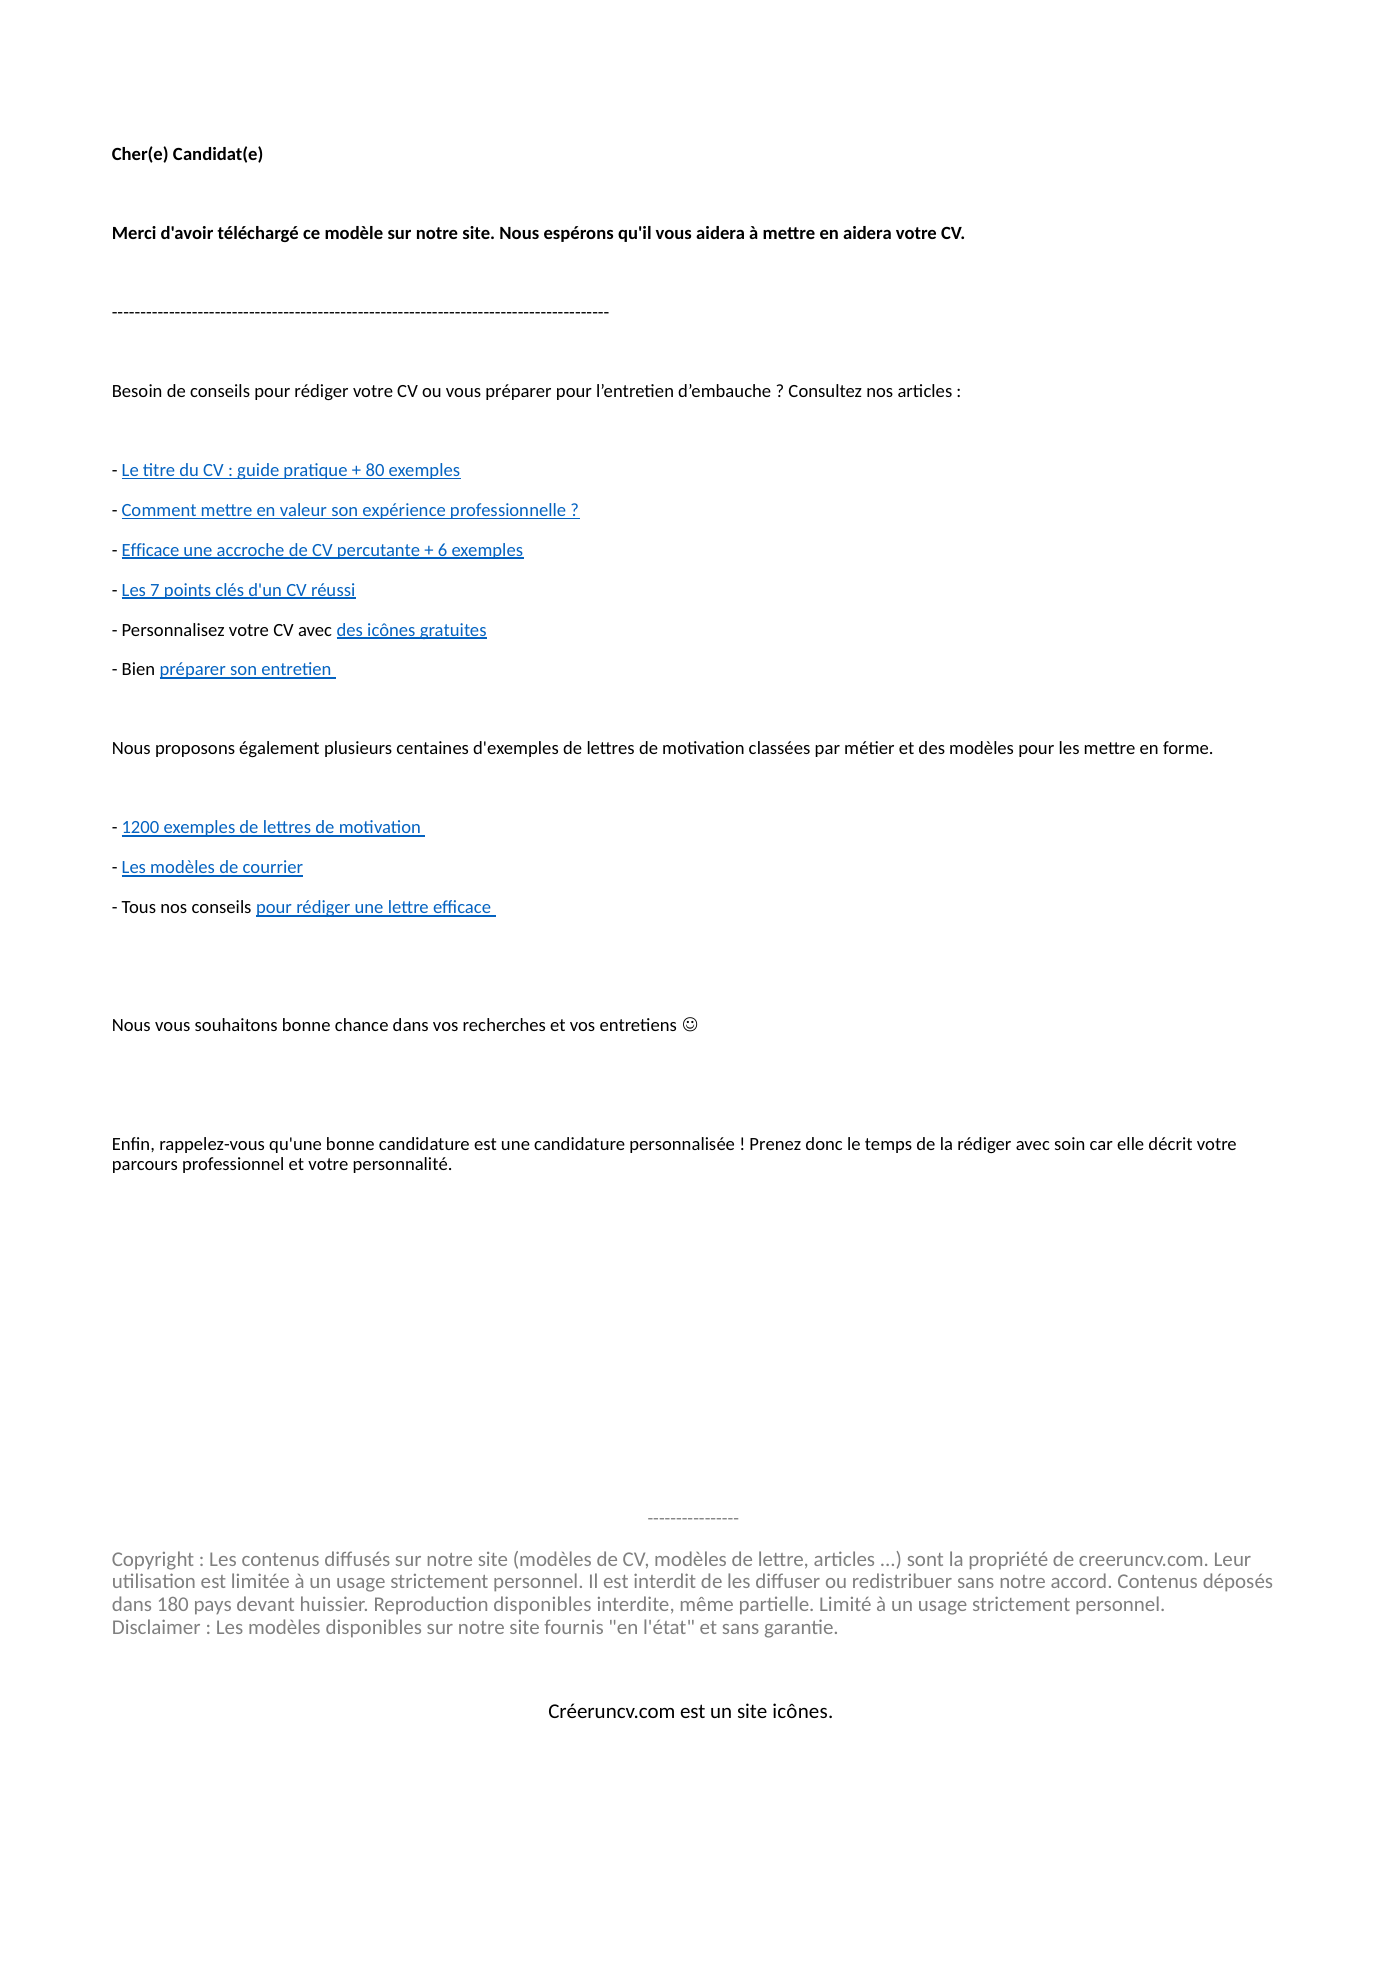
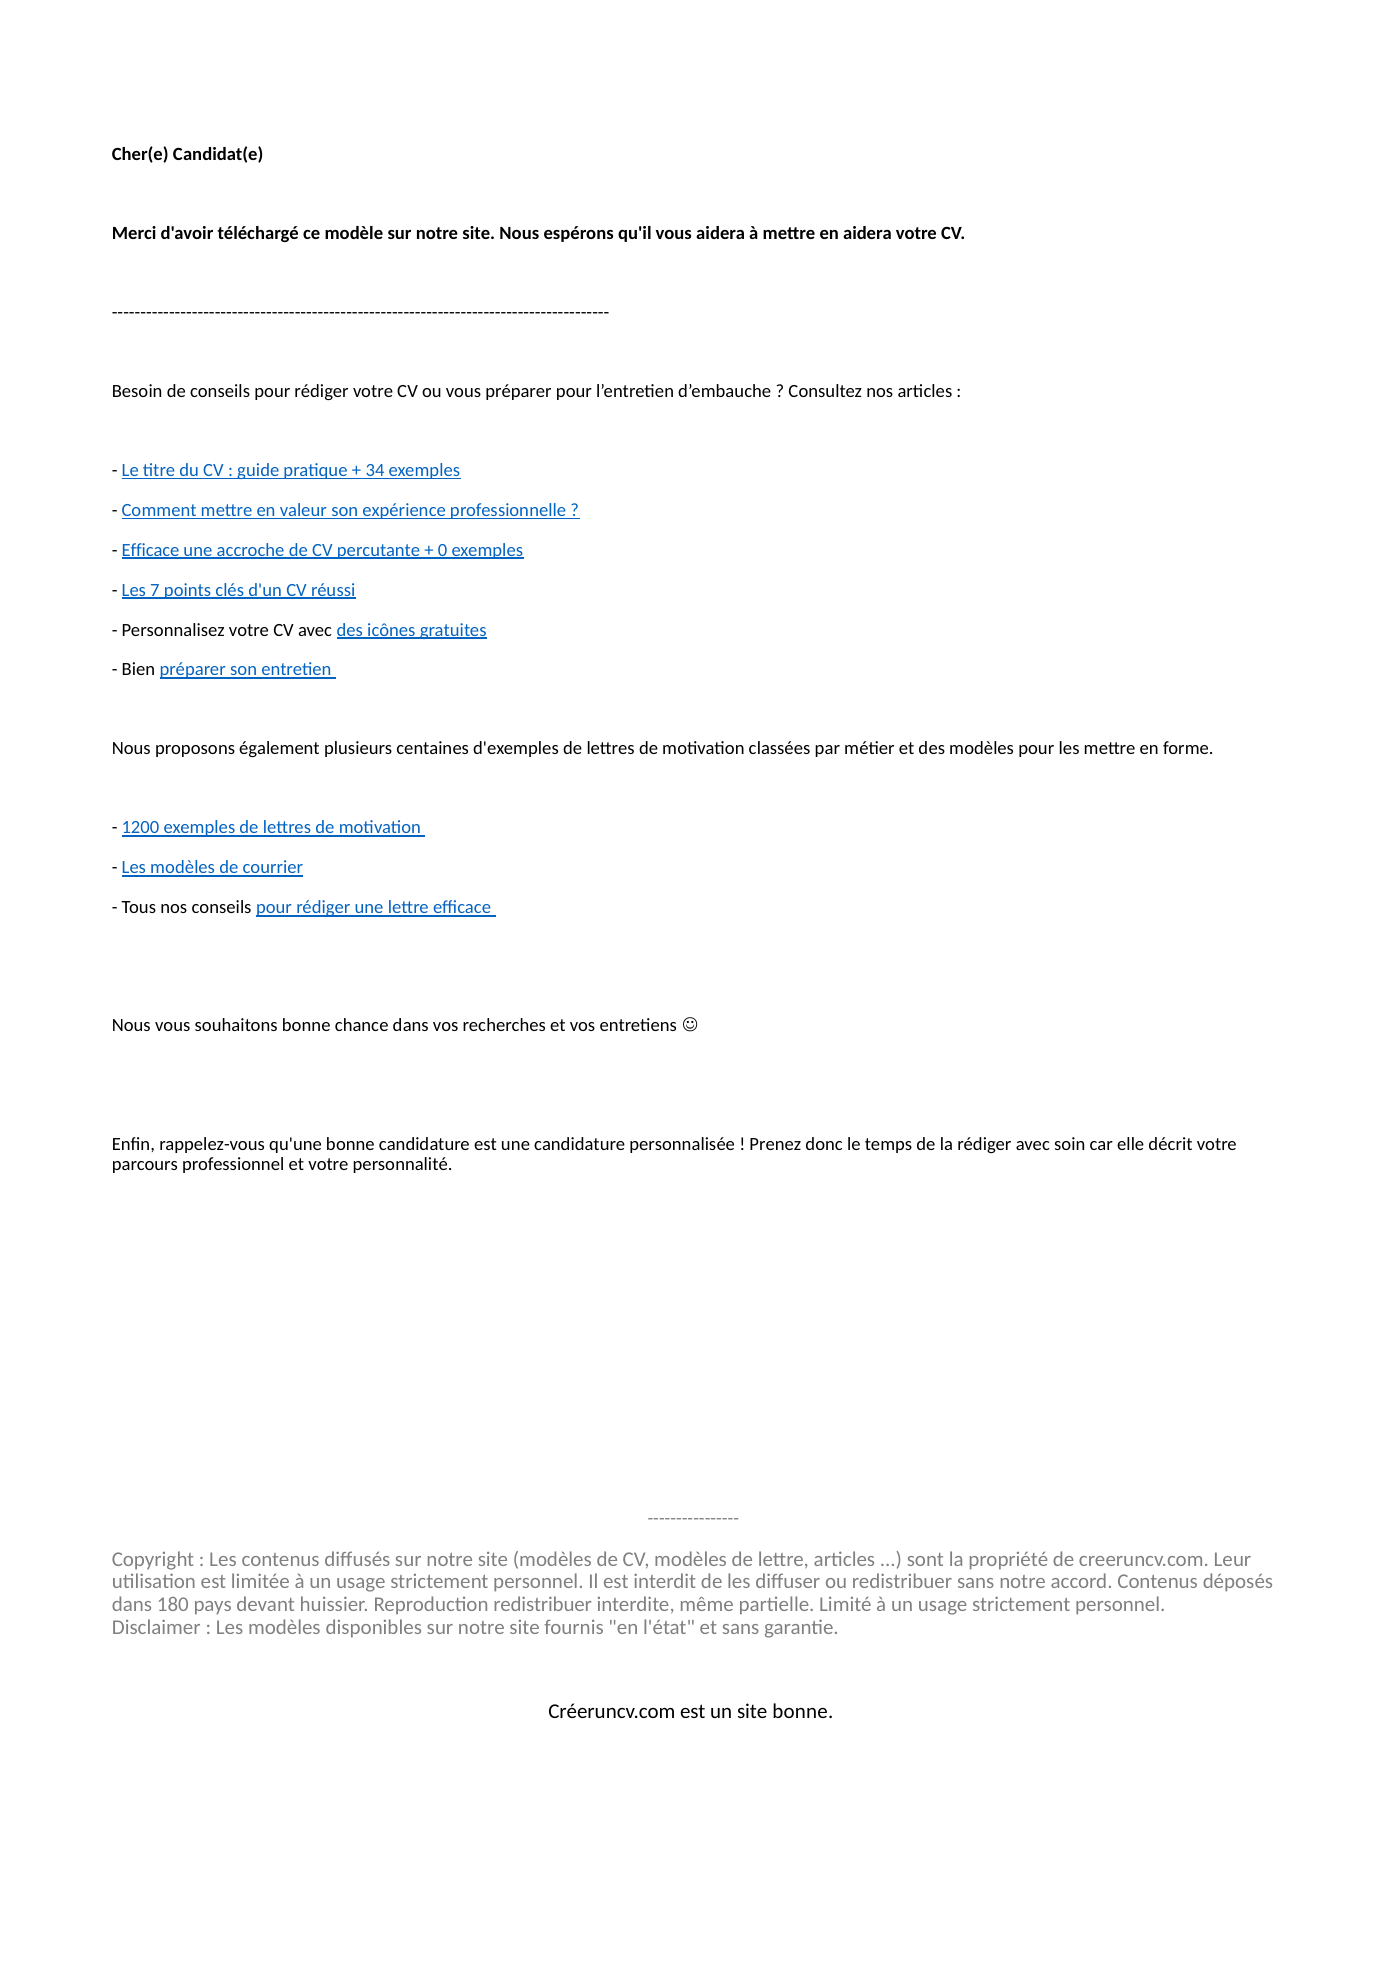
80: 80 -> 34 (375, 470)
6: 6 -> 0 (443, 550)
Reproduction disponibles: disponibles -> redistribuer (543, 1604)
site icônes: icônes -> bonne (803, 1711)
